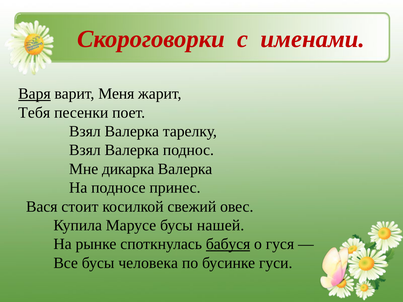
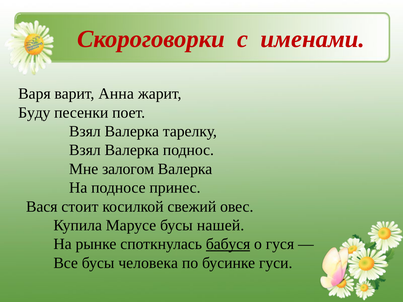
Варя underline: present -> none (34, 94)
Меня: Меня -> Анна (116, 94)
Тебя: Тебя -> Буду (34, 113)
дикарка: дикарка -> залогом (128, 169)
